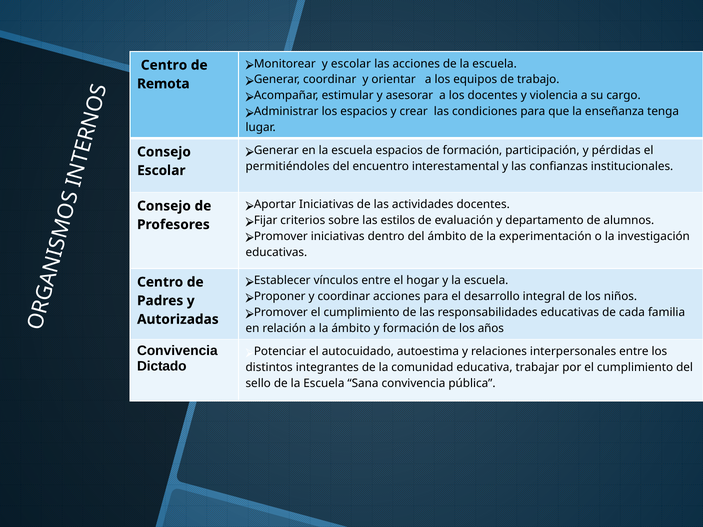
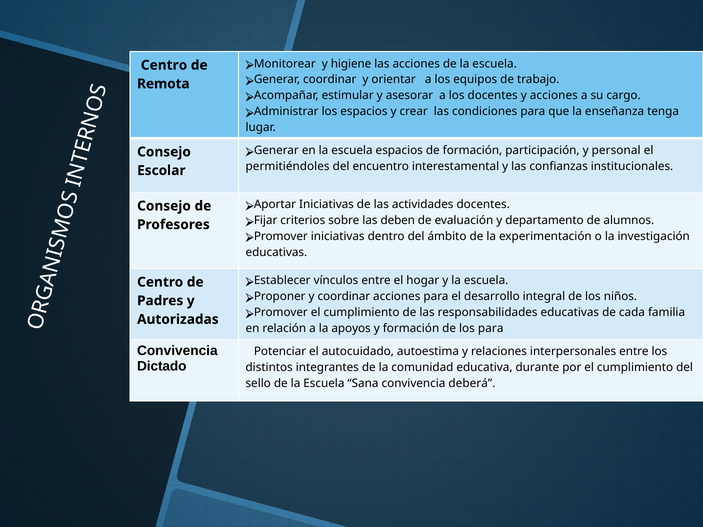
y escolar: escolar -> higiene (351, 64)
y violencia: violencia -> acciones (554, 96)
pérdidas: pérdidas -> personal (616, 150)
estilos: estilos -> deben (398, 221)
la ámbito: ámbito -> apoyos (351, 329)
los años: años -> para (491, 329)
trabajar: trabajar -> durante (537, 368)
pública: pública -> deberá (472, 383)
